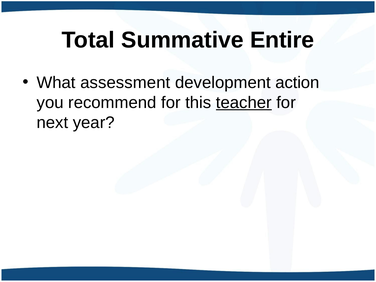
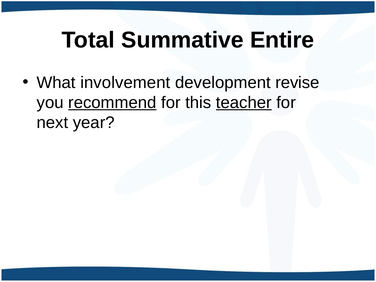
assessment: assessment -> involvement (125, 83)
action: action -> revise (297, 83)
recommend underline: none -> present (112, 103)
